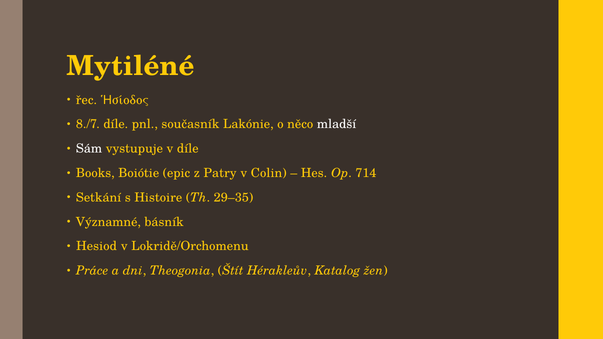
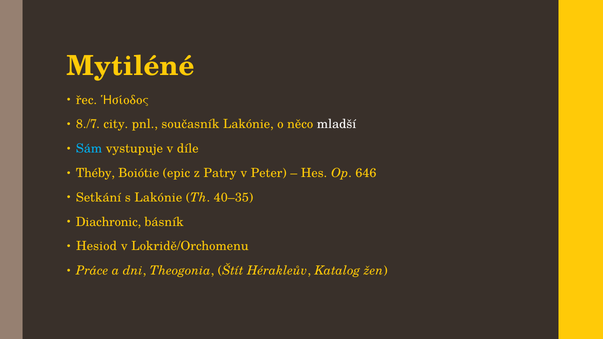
8./7 díle: díle -> city (116, 124)
Sám colour: white -> light blue (89, 149)
Books: Books -> Théby (95, 173)
Colin: Colin -> Peter (269, 173)
714: 714 -> 646 (366, 173)
s Histoire: Histoire -> Lakónie (158, 198)
29–35: 29–35 -> 40–35 (233, 198)
Významné: Významné -> Diachronic (108, 222)
